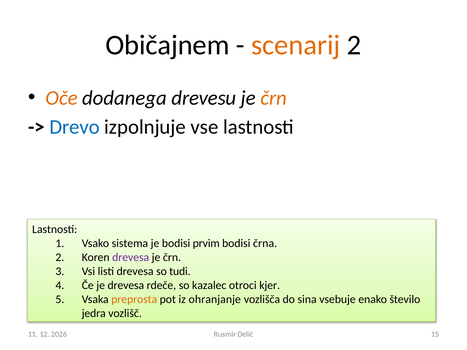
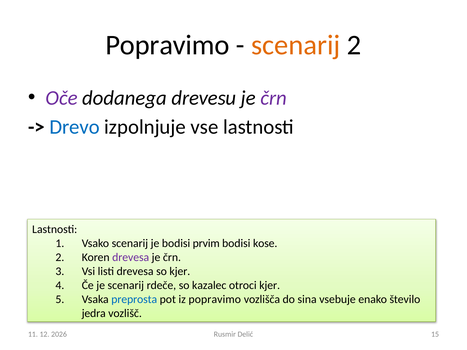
Običajnem: Običajnem -> Popravimo (167, 45)
Oče colour: orange -> purple (62, 98)
črn colour: orange -> purple (274, 98)
Vsako sistema: sistema -> scenarij (130, 243)
črna: črna -> kose (265, 243)
so tudi: tudi -> kjer (180, 271)
je drevesa: drevesa -> scenarij (126, 285)
preprosta colour: orange -> blue (134, 299)
iz ohranjanje: ohranjanje -> popravimo (215, 299)
